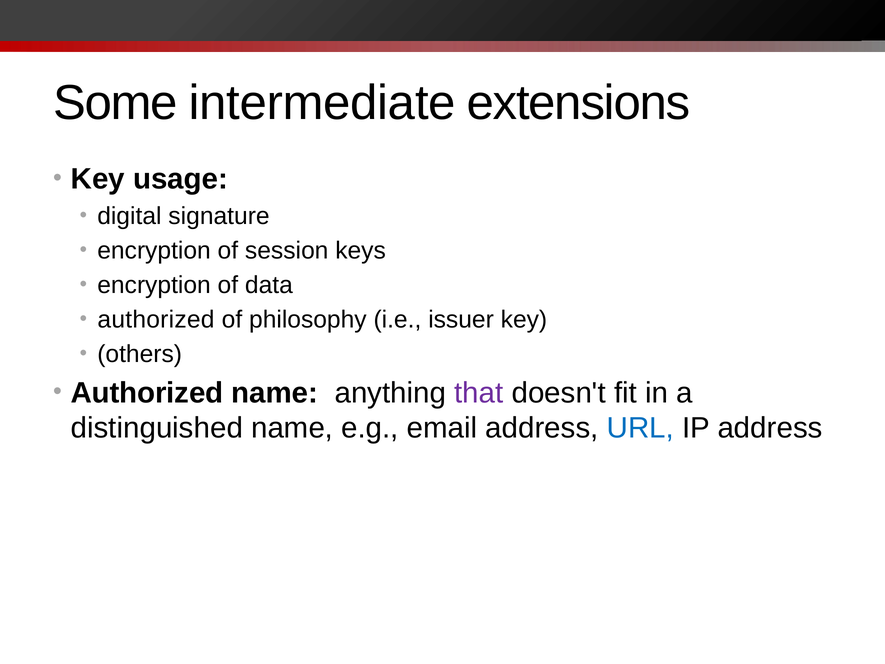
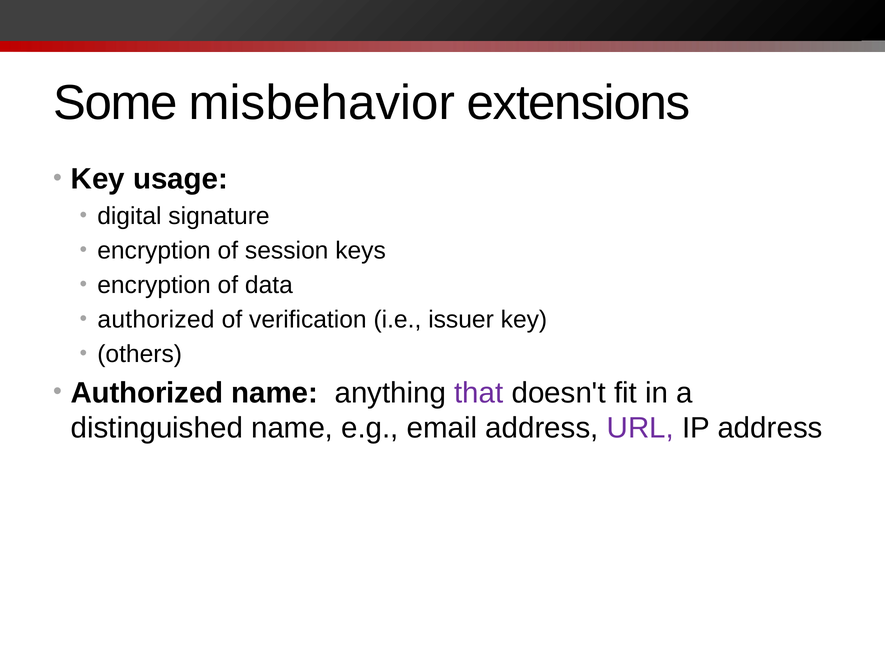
intermediate: intermediate -> misbehavior (322, 103)
philosophy: philosophy -> verification (308, 320)
URL colour: blue -> purple (640, 428)
